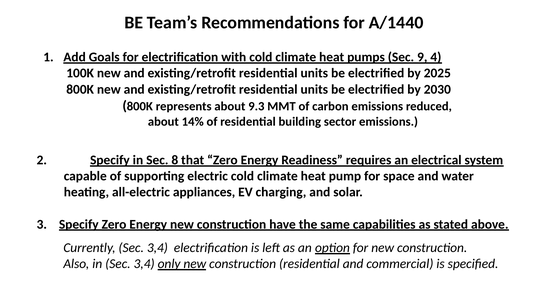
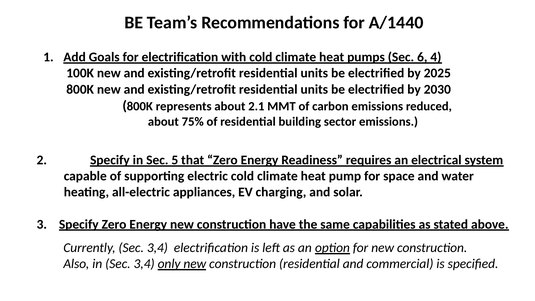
9: 9 -> 6 (422, 57)
9.3: 9.3 -> 2.1 (256, 106)
14%: 14% -> 75% (193, 122)
8: 8 -> 5 (175, 160)
